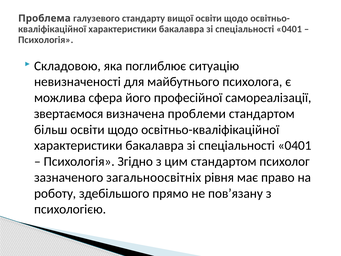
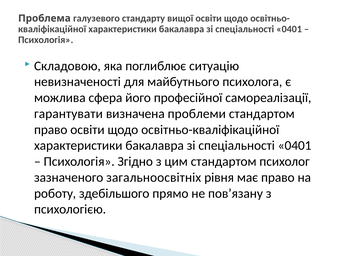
звертаємося: звертаємося -> гарантувати (68, 114)
більш: більш -> право (51, 130)
